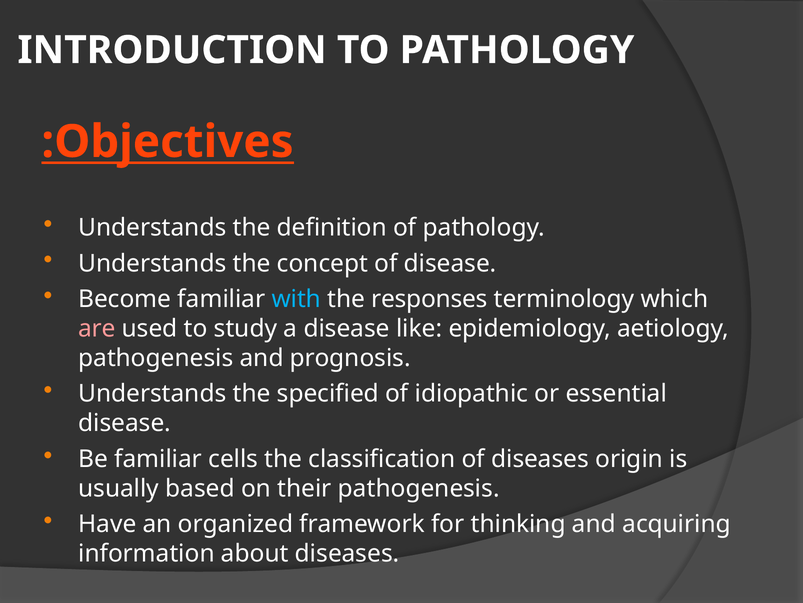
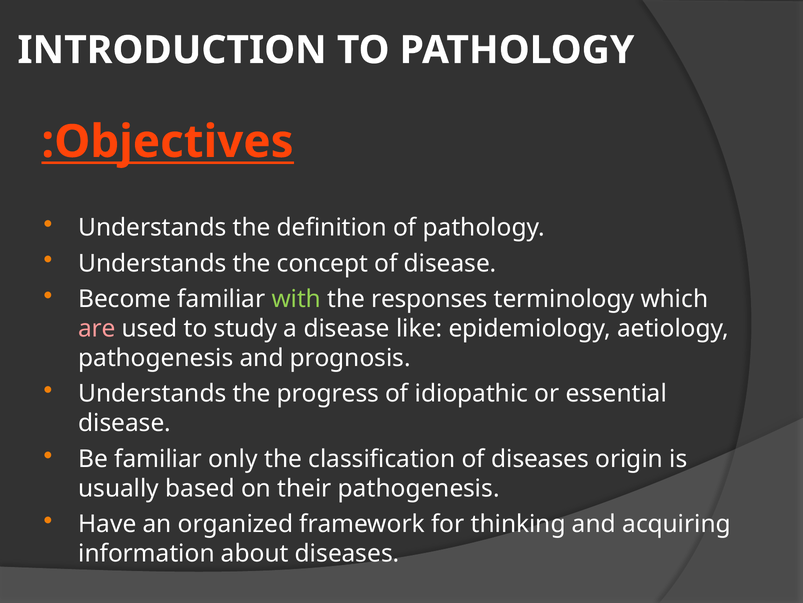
with colour: light blue -> light green (296, 299)
specified: specified -> progress (328, 393)
cells: cells -> only (233, 458)
